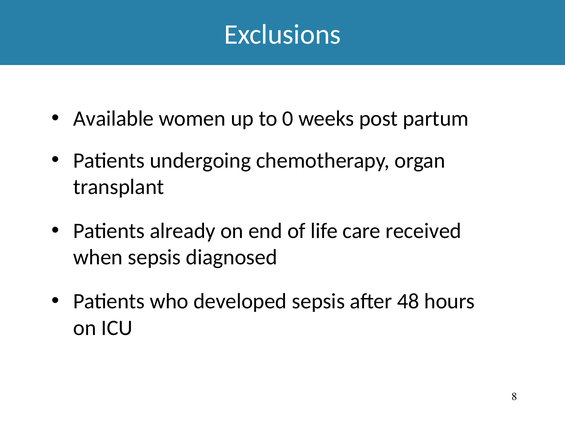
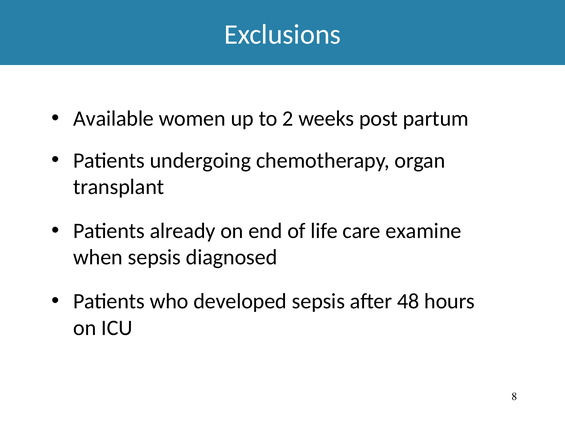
0: 0 -> 2 (288, 119)
received: received -> examine (423, 231)
